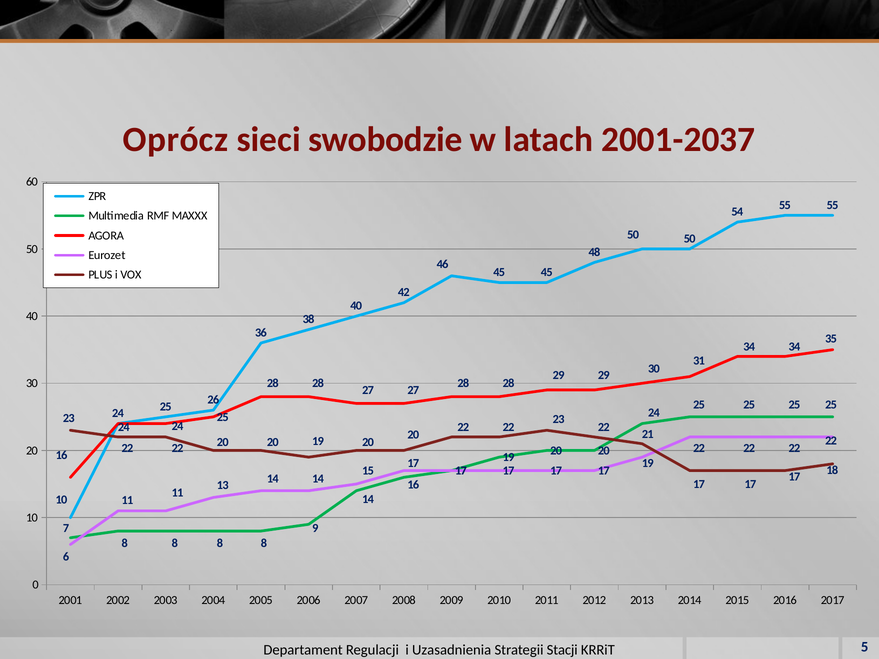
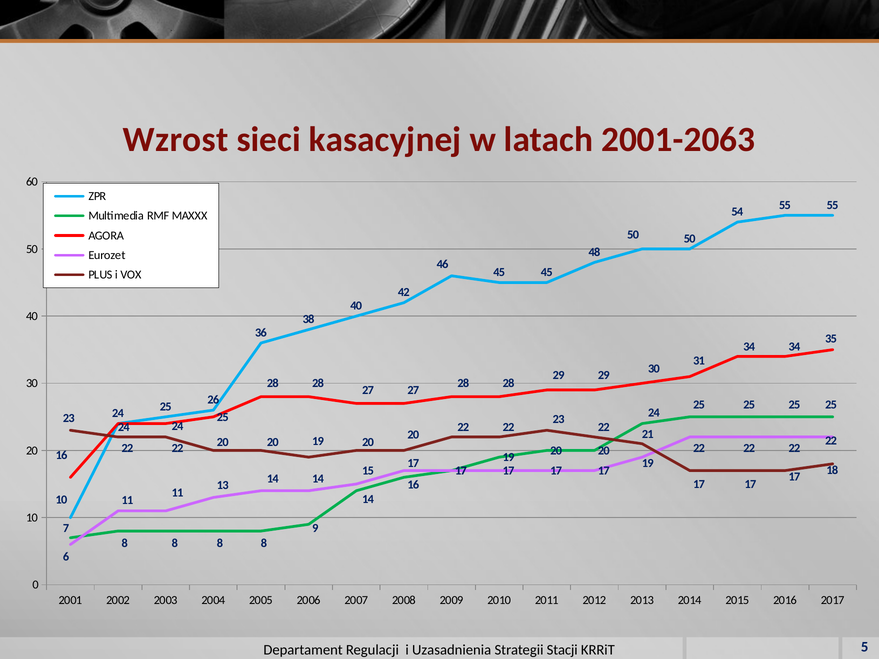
Oprócz: Oprócz -> Wzrost (176, 140)
swobodzie: swobodzie -> kasacyjnej (385, 140)
2001-2037: 2001-2037 -> 2001-2063 (678, 140)
